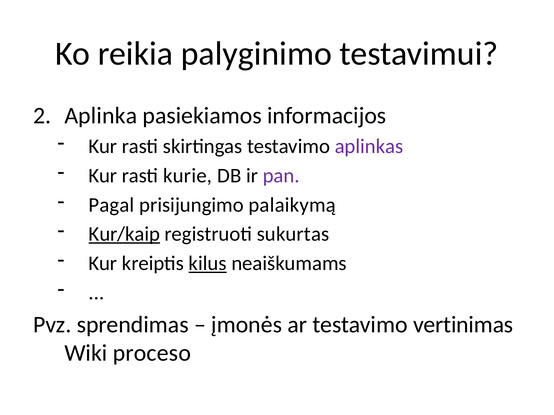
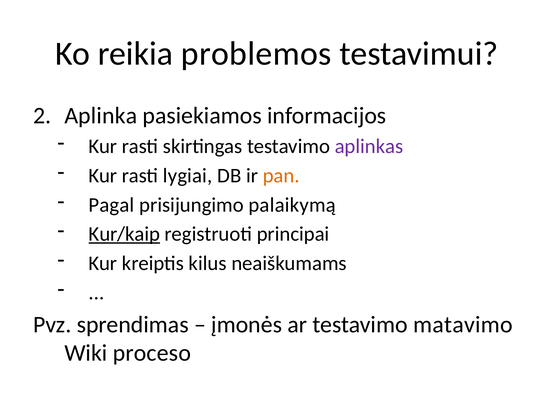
palyginimo: palyginimo -> problemos (256, 54)
kurie: kurie -> lygiai (188, 176)
pan colour: purple -> orange (281, 176)
sukurtas: sukurtas -> principai (293, 234)
kilus underline: present -> none (208, 264)
vertinimas: vertinimas -> matavimo (463, 325)
